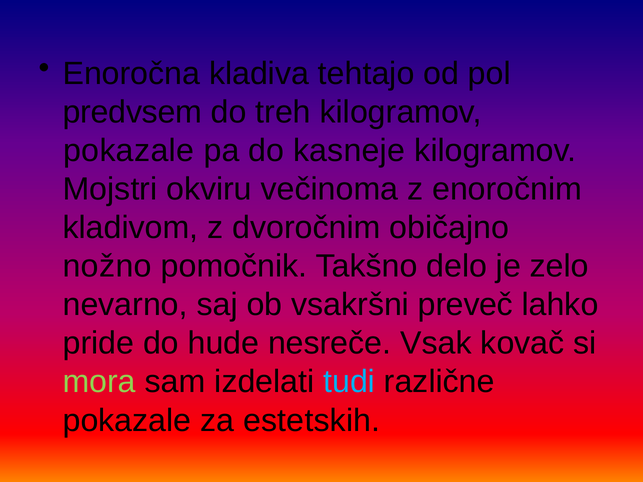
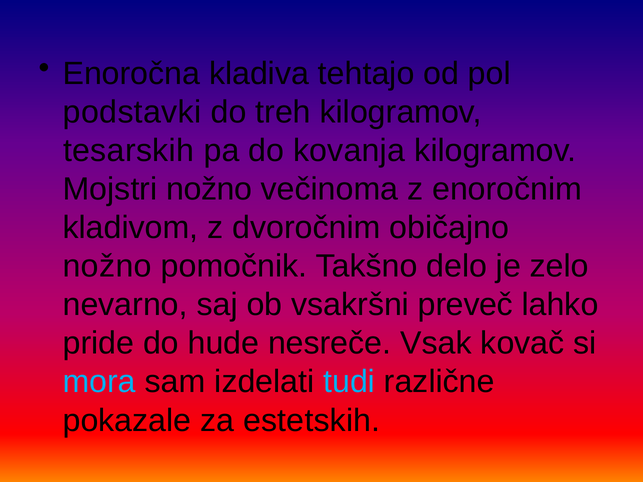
predvsem: predvsem -> podstavki (132, 112)
pokazale: pokazale -> tesarskih (129, 151)
kasneje: kasneje -> kovanja (349, 151)
Mojstri okviru: okviru -> nožno (209, 189)
mora colour: light green -> light blue (99, 382)
